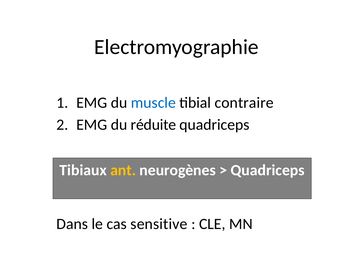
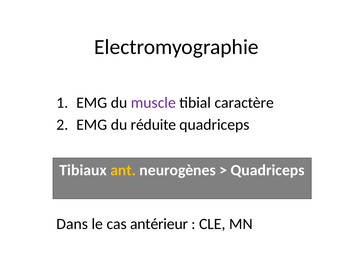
muscle colour: blue -> purple (153, 103)
contraire: contraire -> caractère (244, 103)
sensitive: sensitive -> antérieur (159, 225)
